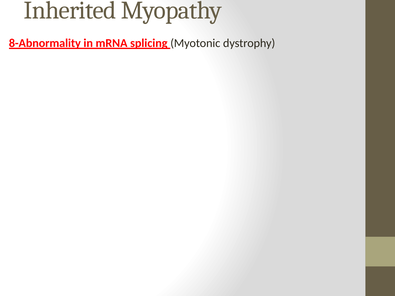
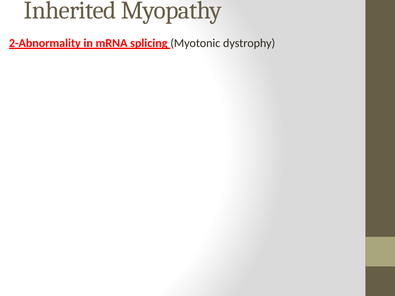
8-Abnormality: 8-Abnormality -> 2-Abnormality (45, 43)
